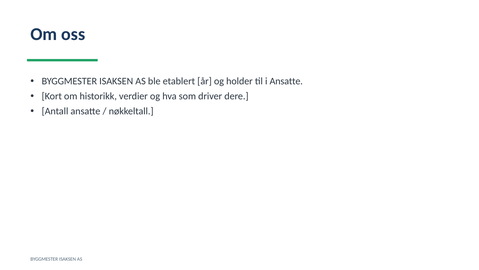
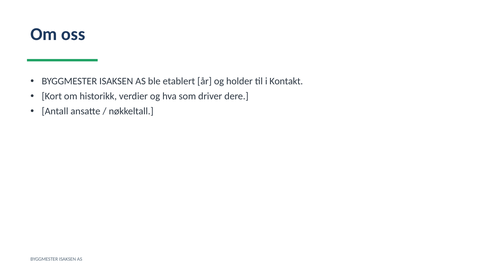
i Ansatte: Ansatte -> Kontakt (286, 81)
